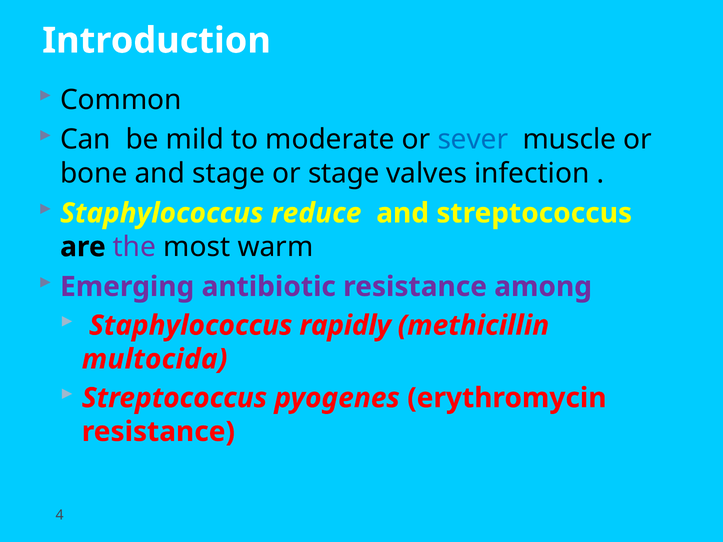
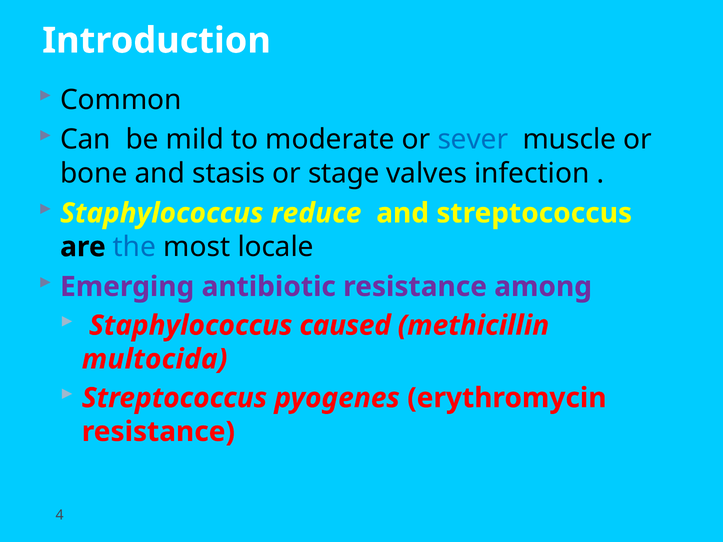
and stage: stage -> stasis (229, 173)
the colour: purple -> blue (135, 247)
warm: warm -> locale (276, 247)
rapidly: rapidly -> caused (345, 326)
